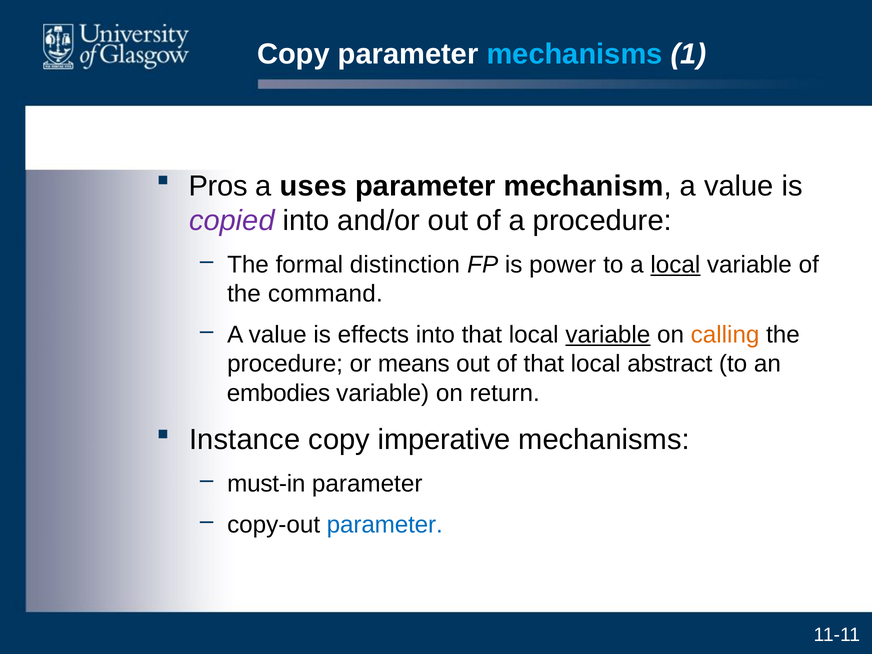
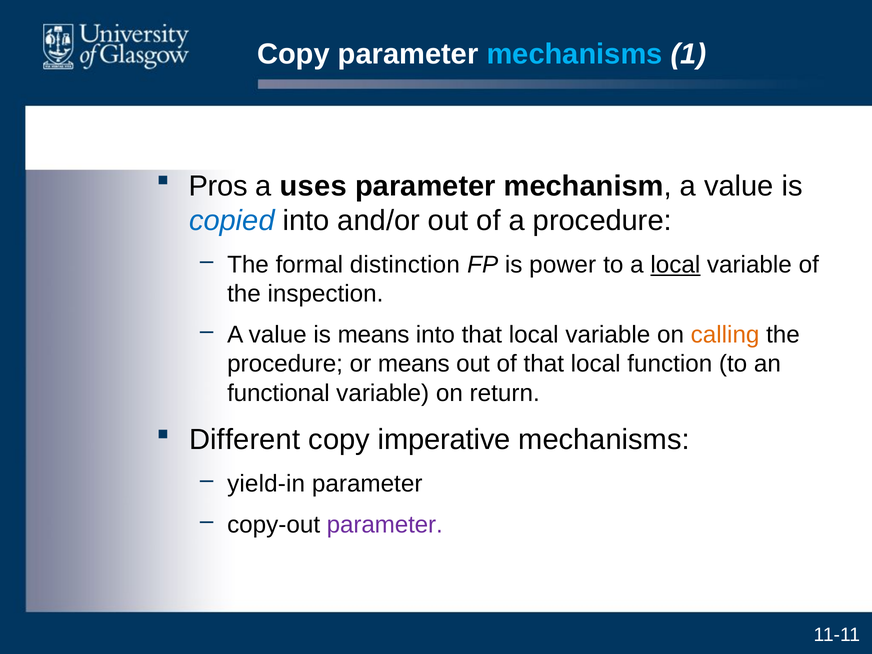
copied colour: purple -> blue (232, 221)
command: command -> inspection (325, 294)
is effects: effects -> means (374, 335)
variable underline: present -> none (608, 335)
abstract: abstract -> function (670, 364)
embodies: embodies -> functional (278, 393)
Instance: Instance -> Different (245, 440)
must-in: must-in -> yield-in (266, 484)
parameter colour: blue -> purple (385, 525)
